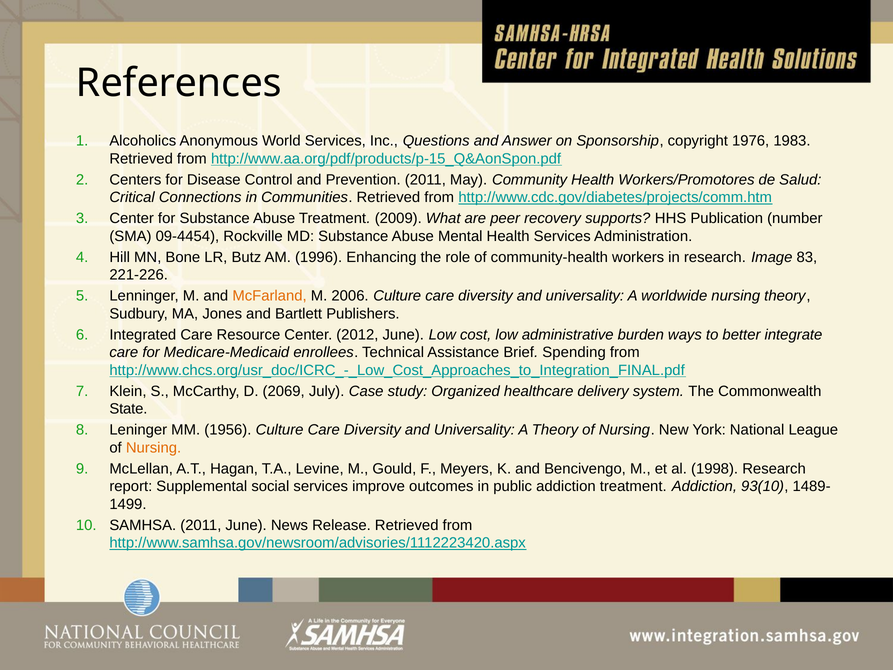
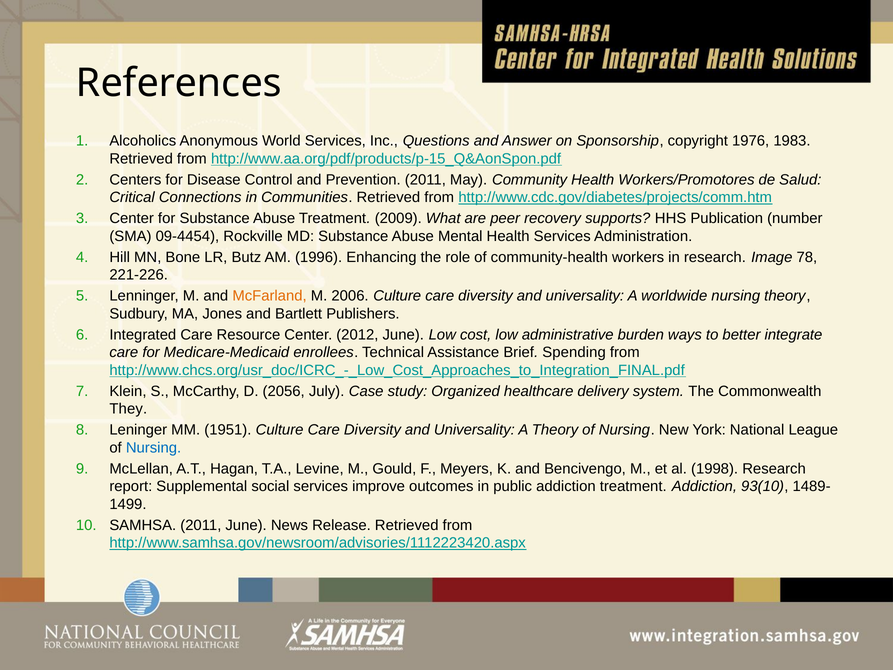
83: 83 -> 78 (807, 257)
2069: 2069 -> 2056 (284, 391)
State: State -> They (128, 409)
1956: 1956 -> 1951 (228, 430)
Nursing colour: orange -> blue (154, 448)
